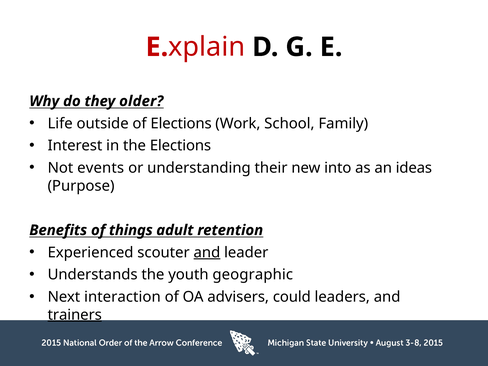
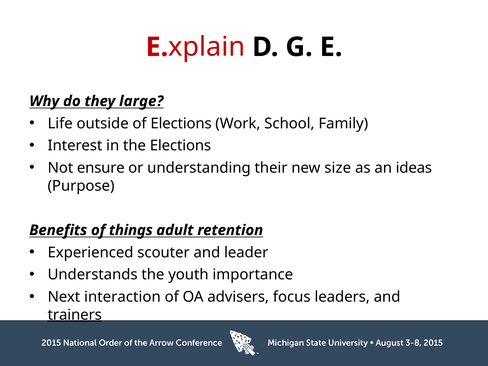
older: older -> large (141, 101)
events: events -> ensure (101, 168)
into: into -> size (338, 168)
and underline: present -> none (207, 252)
geographic: geographic -> importance (253, 275)
could: could -> focus (292, 297)
